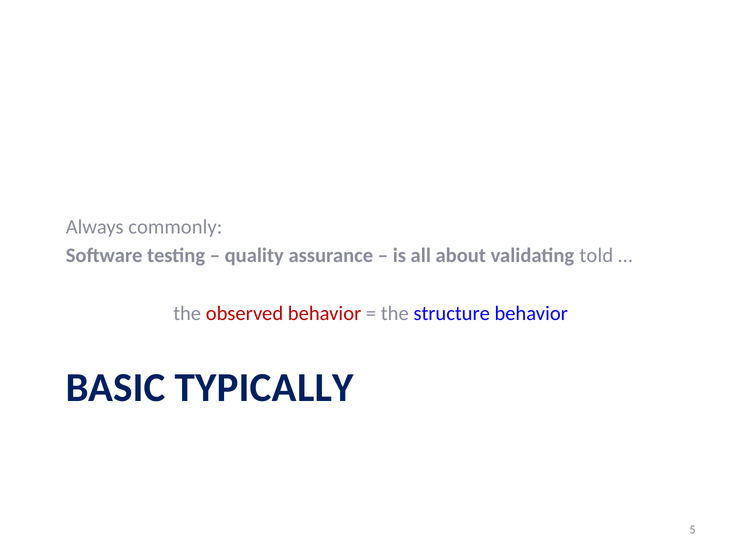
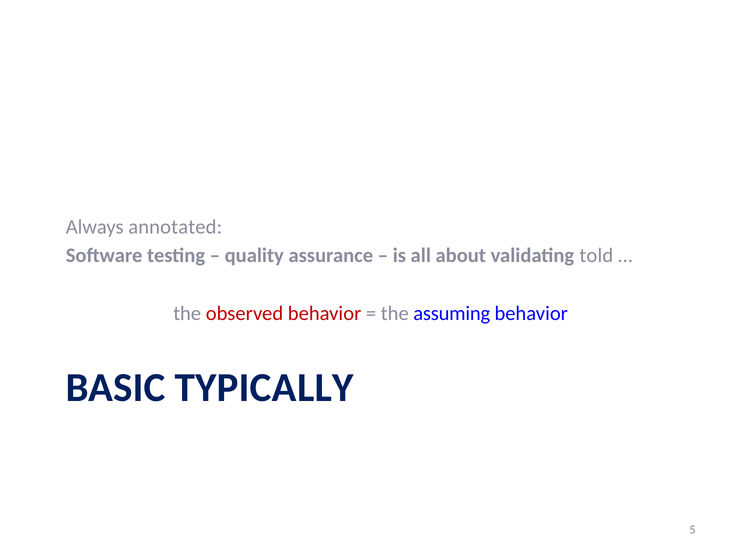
commonly: commonly -> annotated (175, 227)
structure: structure -> assuming (452, 313)
